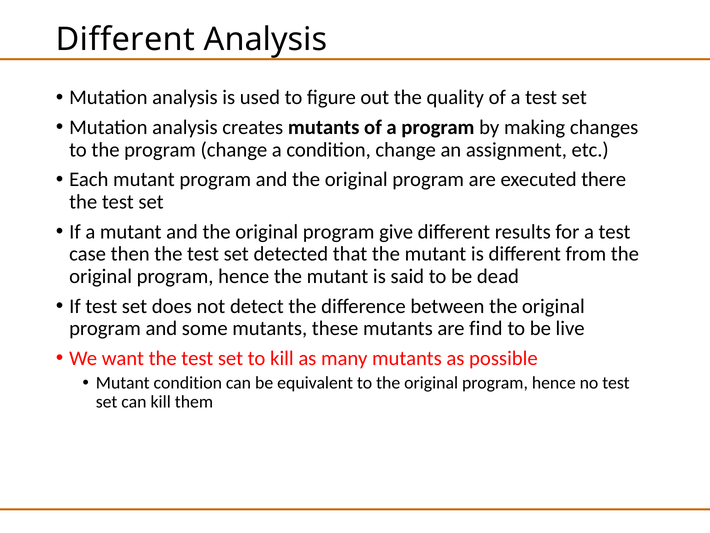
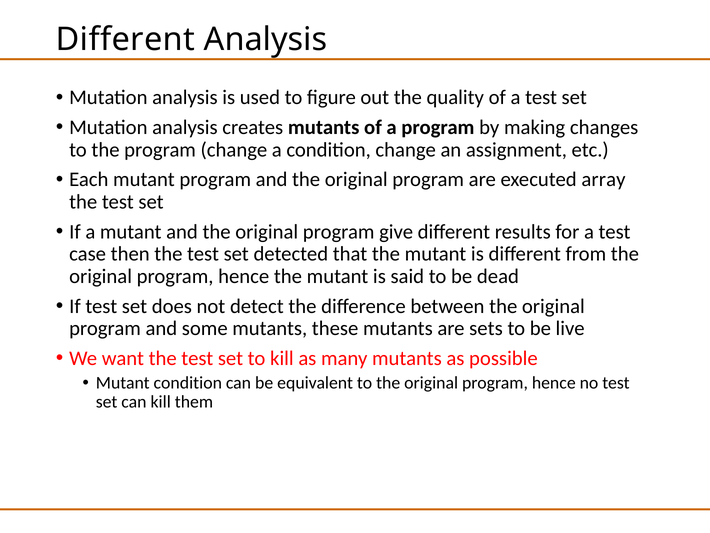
there: there -> array (603, 179)
find: find -> sets (486, 328)
